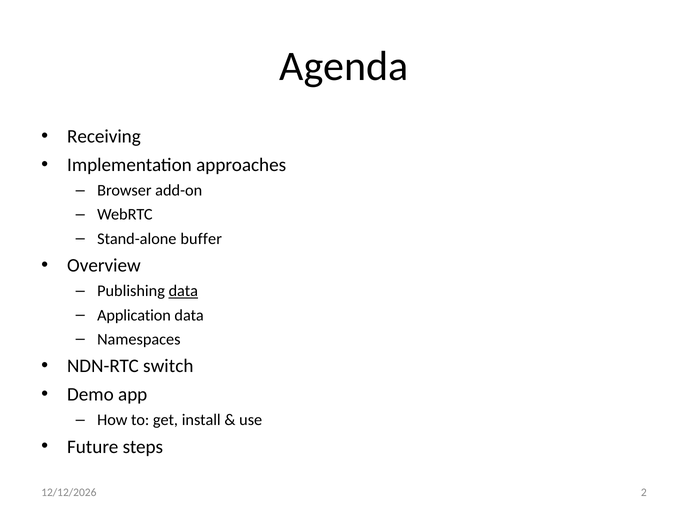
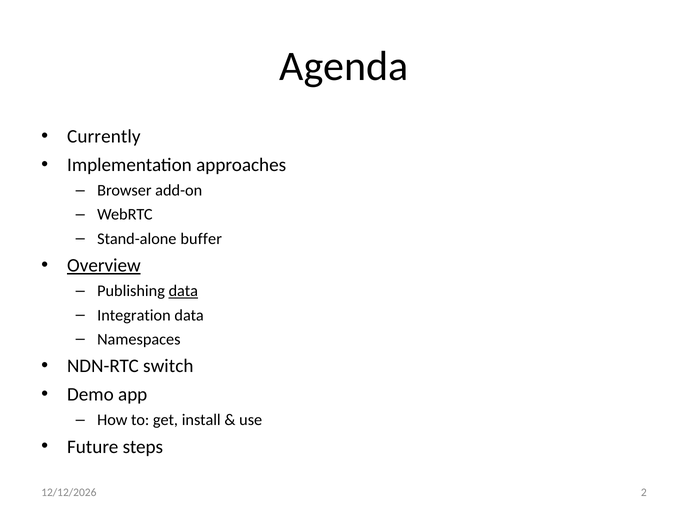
Receiving: Receiving -> Currently (104, 137)
Overview underline: none -> present (104, 266)
Application: Application -> Integration (134, 315)
